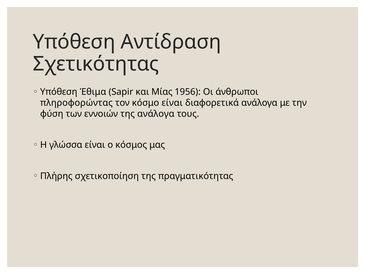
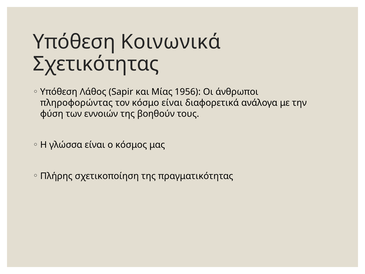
Αντίδραση: Αντίδραση -> Κοινωνικά (171, 42)
Έθιμα: Έθιμα -> Λάθος (93, 92)
της ανάλογα: ανάλογα -> βοηθούν (156, 114)
